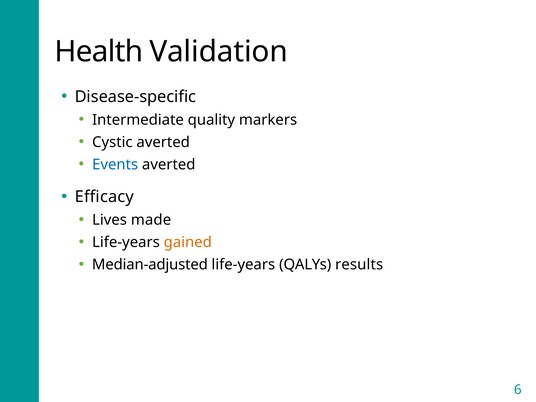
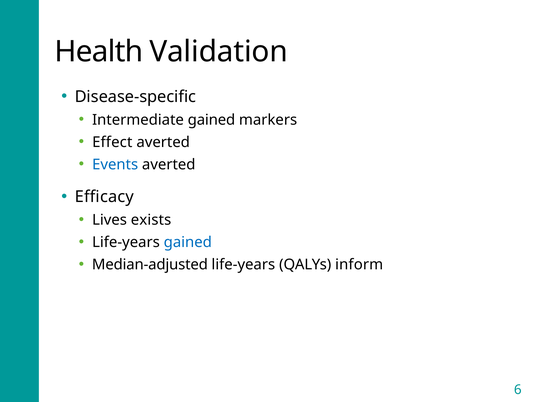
Intermediate quality: quality -> gained (211, 120)
Cystic: Cystic -> Effect (112, 142)
made: made -> exists (151, 220)
gained colour: orange -> blue (188, 242)
results: results -> inform (359, 265)
